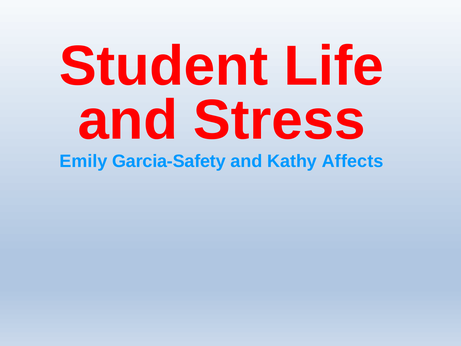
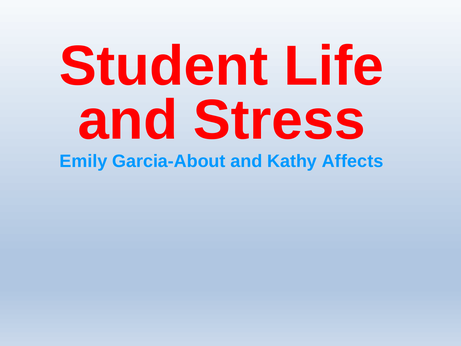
Garcia-Safety: Garcia-Safety -> Garcia-About (169, 161)
